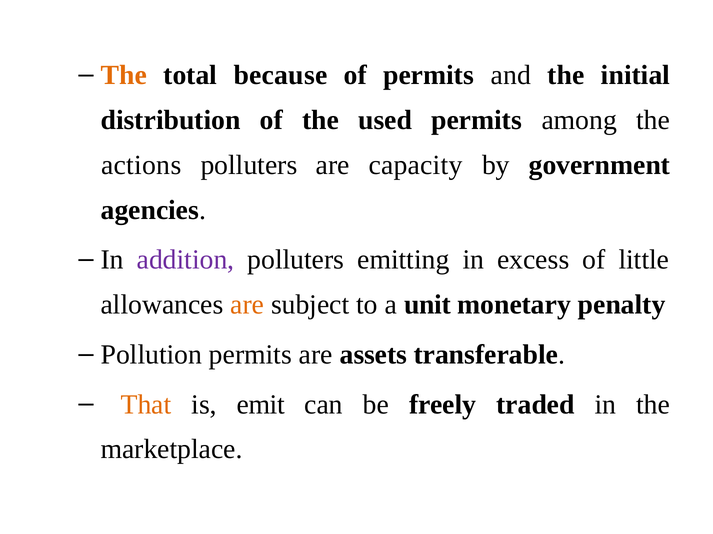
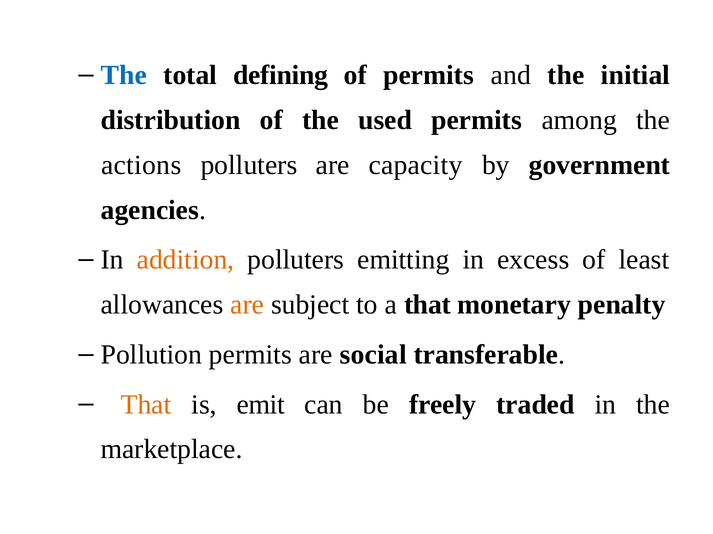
The colour: orange -> blue (124, 75)
because: because -> defining (281, 75)
addition colour: purple -> orange (186, 260)
little: little -> least (644, 260)
a unit: unit -> that (427, 305)
assets: assets -> social (373, 355)
